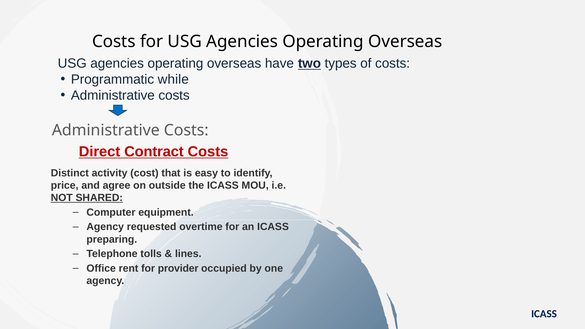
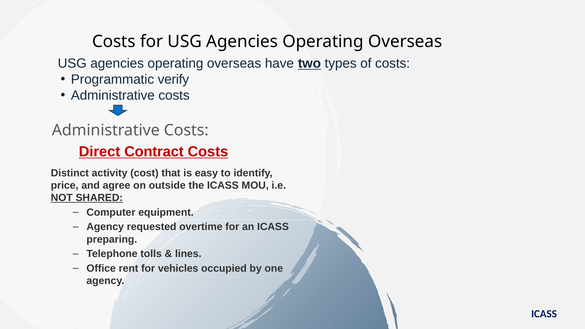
Programmatic while: while -> verify (173, 80)
for provider: provider -> vehicles (178, 268)
